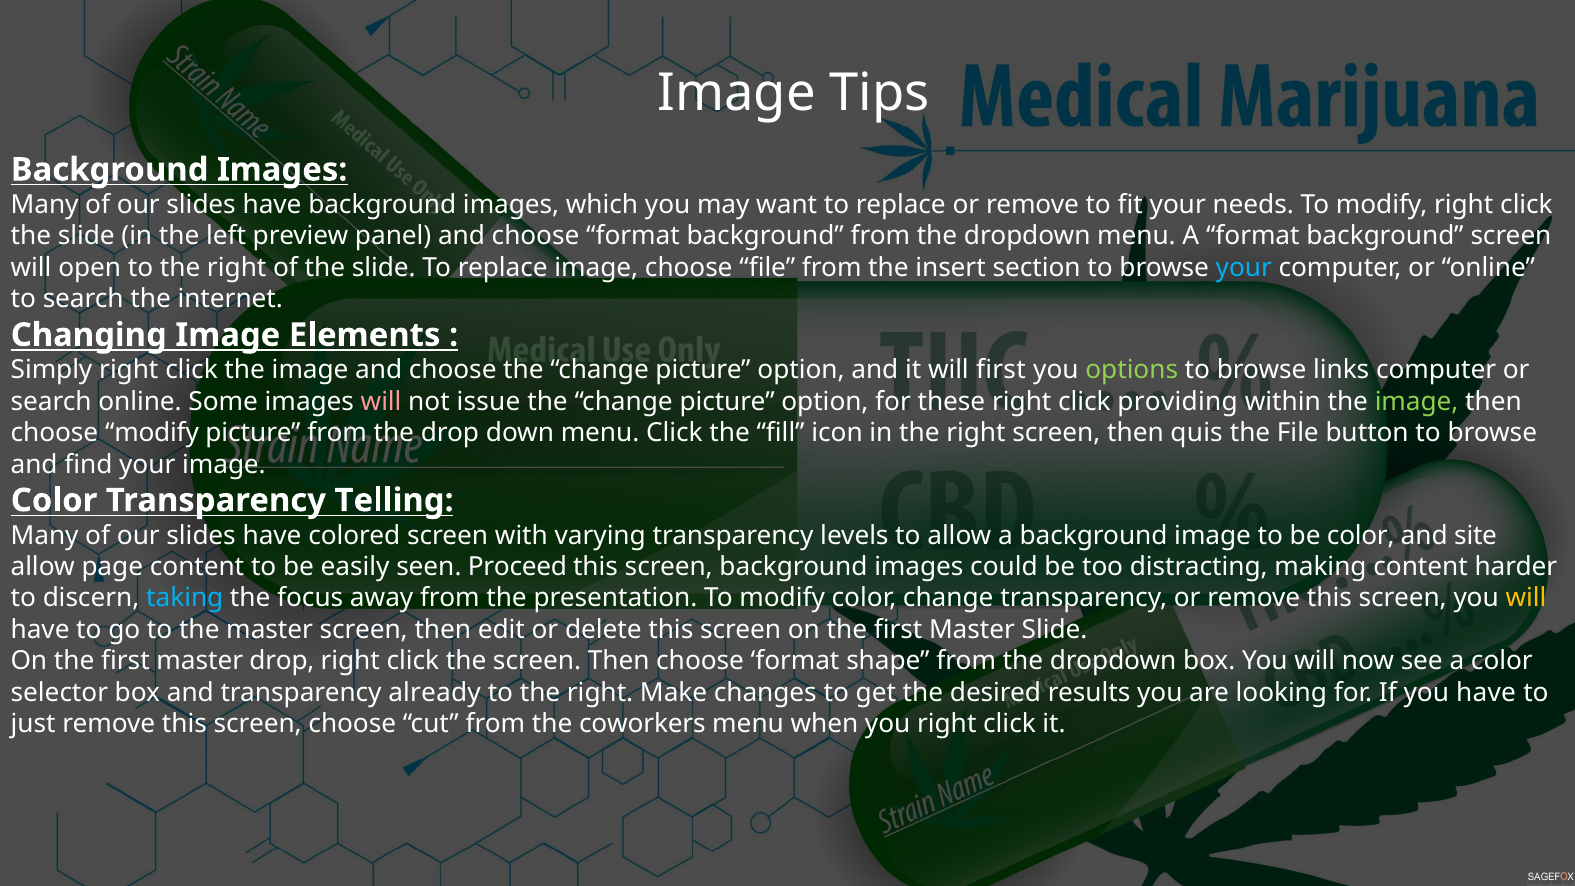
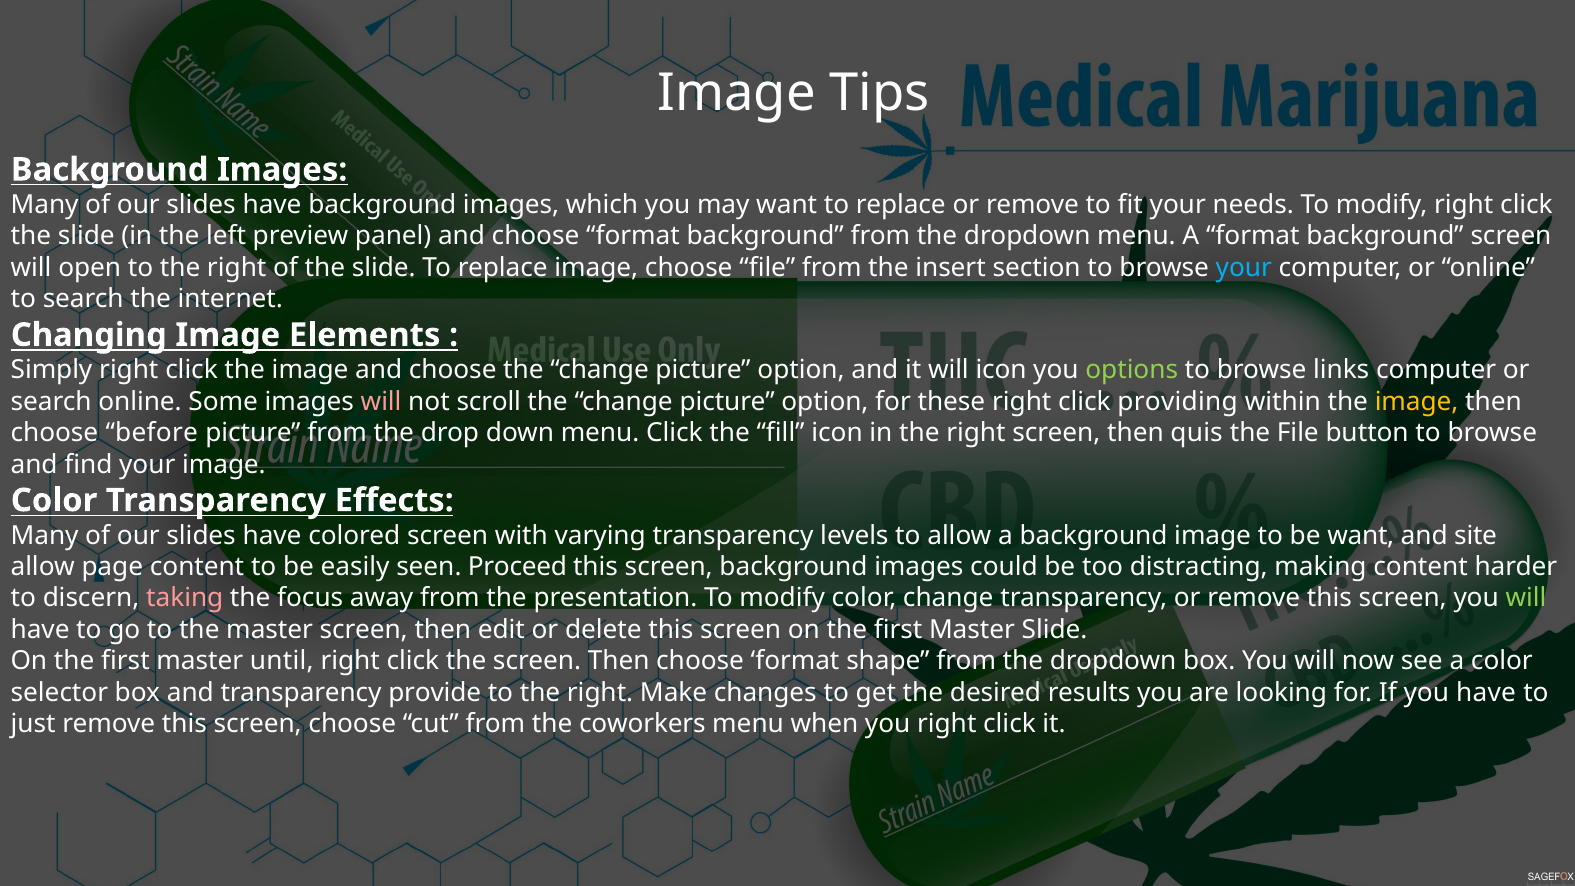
will first: first -> icon (1001, 370)
issue: issue -> scroll (489, 401)
image colour: light green -> yellow (1417, 401)
choose modify: modify -> before (152, 433)
Telling: Telling -> Effects (394, 500)
be color: color -> want (1361, 535)
taking colour: light blue -> pink (185, 598)
will colour: yellow -> light green (1526, 598)
master drop: drop -> until (282, 661)
already: already -> provide (435, 693)
